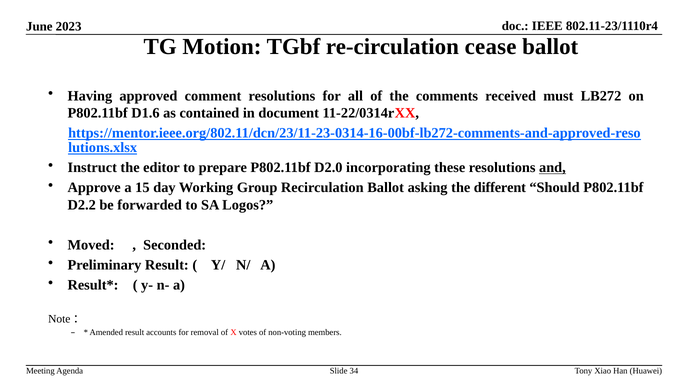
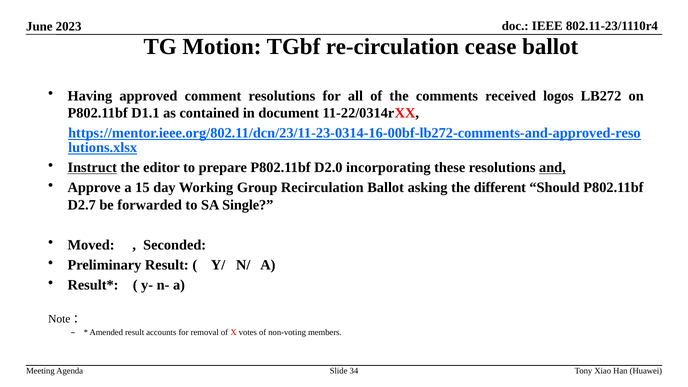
must: must -> logos (558, 96)
D1.6: D1.6 -> D1.1 (145, 113)
Instruct underline: none -> present (92, 168)
D2.2: D2.2 -> D2.7 (82, 205)
Logos: Logos -> Single (248, 205)
